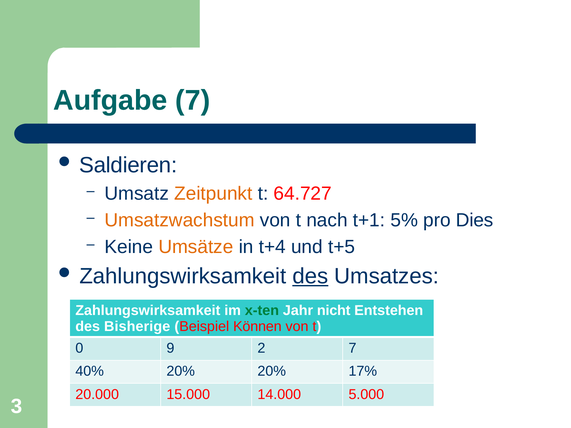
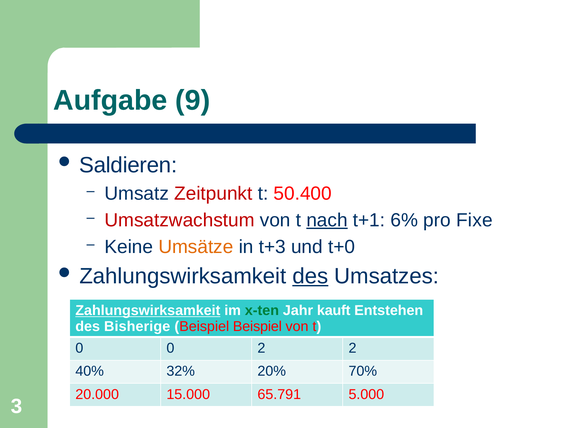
Aufgabe 7: 7 -> 9 (193, 100)
Zeitpunkt colour: orange -> red (213, 194)
64.727: 64.727 -> 50.400 (303, 194)
Umsatzwachstum colour: orange -> red (180, 220)
nach underline: none -> present (327, 220)
5%: 5% -> 6% (404, 220)
Dies: Dies -> Fixe (474, 220)
t+4: t+4 -> t+3 (272, 247)
t+5: t+5 -> t+0 (342, 247)
Zahlungswirksamkeit underline: none -> present (148, 311)
nicht: nicht -> kauft (334, 311)
Beispiel Können: Können -> Beispiel (257, 327)
0 9: 9 -> 0 (170, 348)
2 7: 7 -> 2 (352, 348)
40% 20%: 20% -> 32% (181, 371)
17%: 17% -> 70% (363, 371)
14.000: 14.000 -> 65.791 (279, 395)
